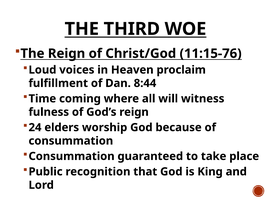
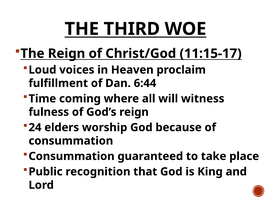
11:15-76: 11:15-76 -> 11:15-17 (211, 54)
8:44: 8:44 -> 6:44 (145, 83)
